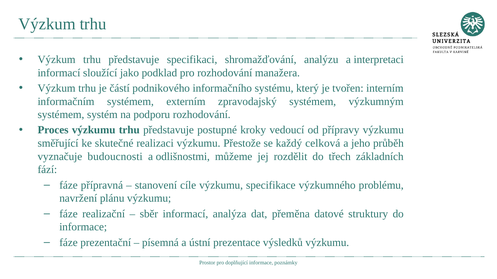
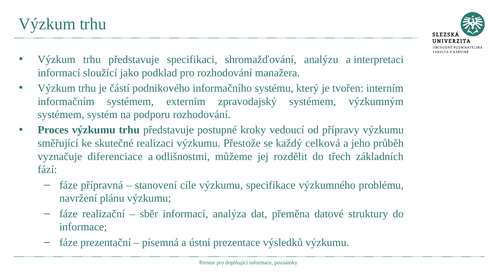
budoucnosti: budoucnosti -> diferenciace (115, 157)
